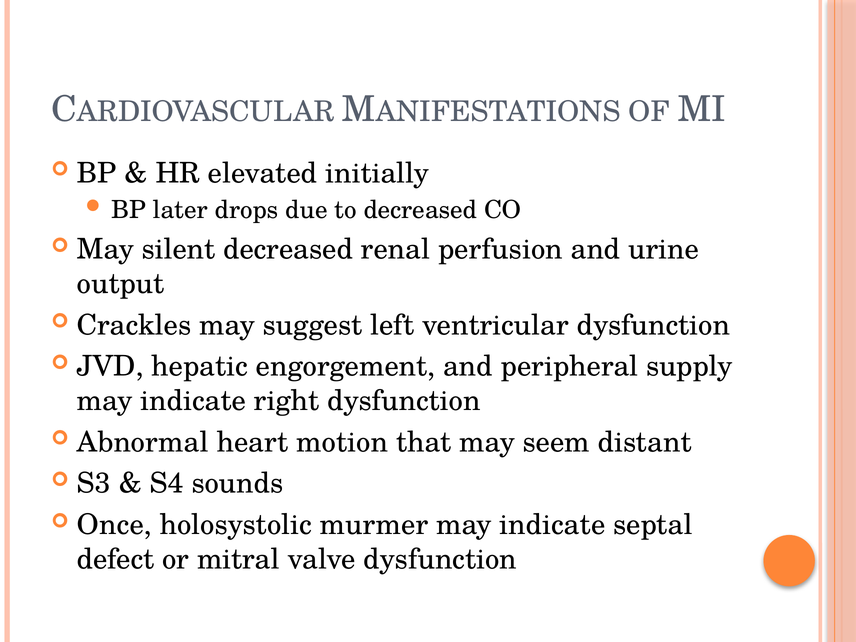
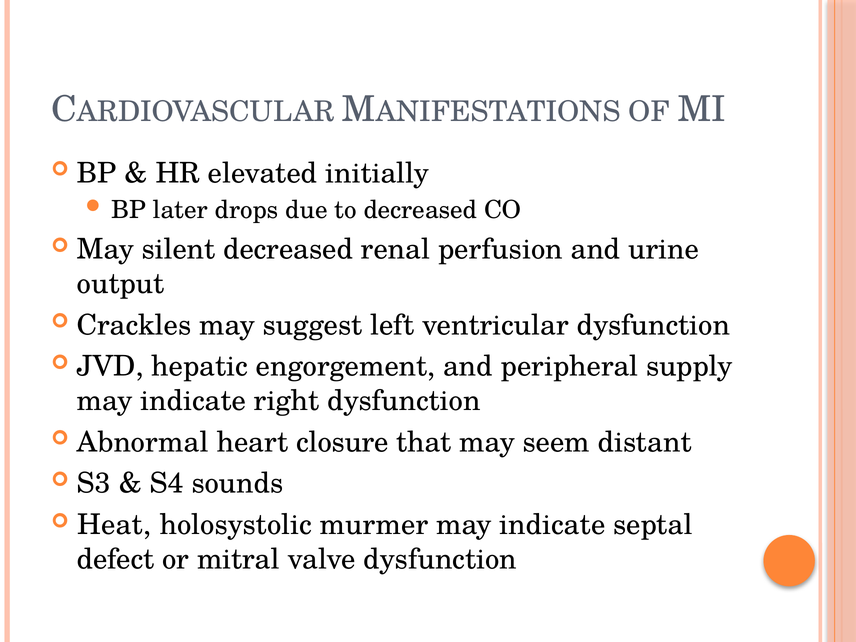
motion: motion -> closure (342, 442)
Once: Once -> Heat (114, 525)
